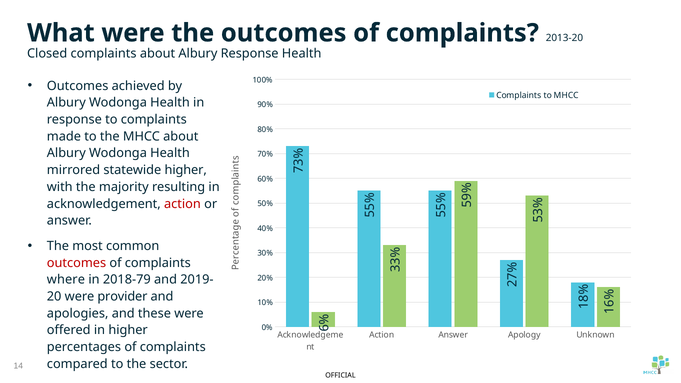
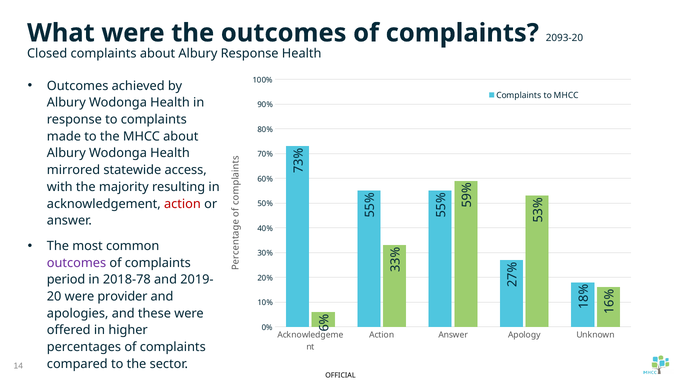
2013-20: 2013-20 -> 2093-20 (564, 38)
statewide higher: higher -> access (186, 170)
outcomes colour: red -> purple (77, 263)
where: where -> period (66, 280)
2018-79: 2018-79 -> 2018-78 (127, 280)
